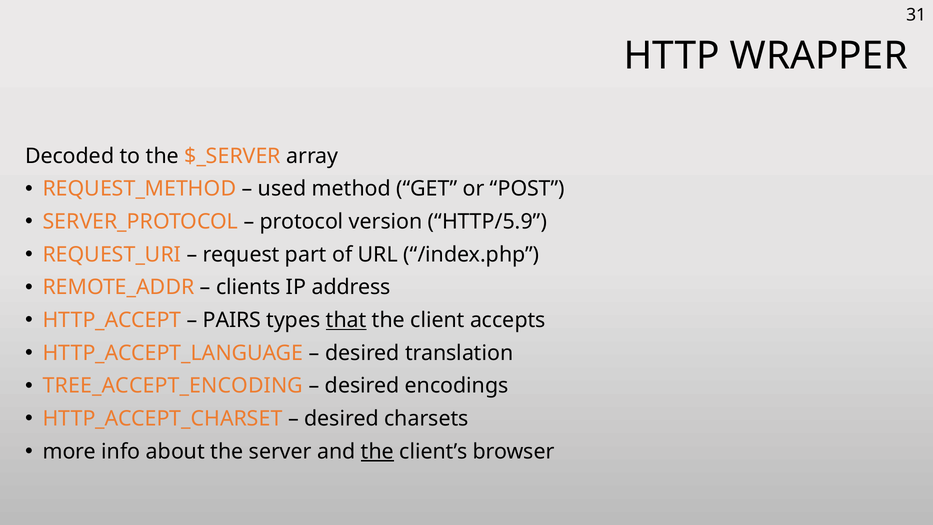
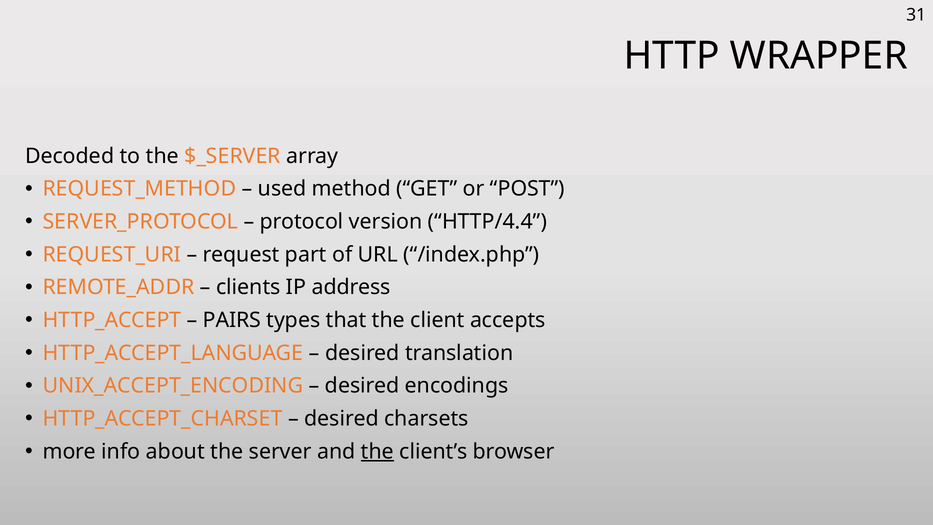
HTTP/5.9: HTTP/5.9 -> HTTP/4.4 (487, 222)
that underline: present -> none (346, 320)
TREE_ACCEPT_ENCODING: TREE_ACCEPT_ENCODING -> UNIX_ACCEPT_ENCODING (173, 386)
